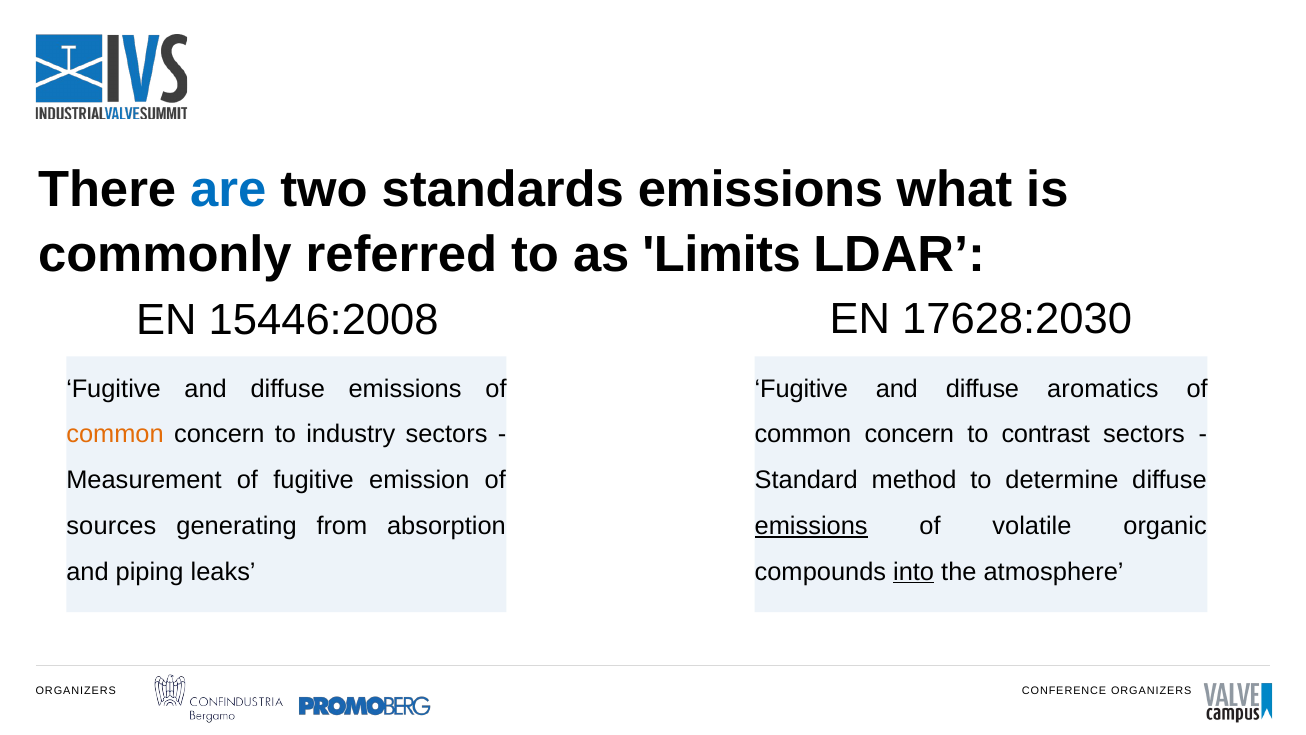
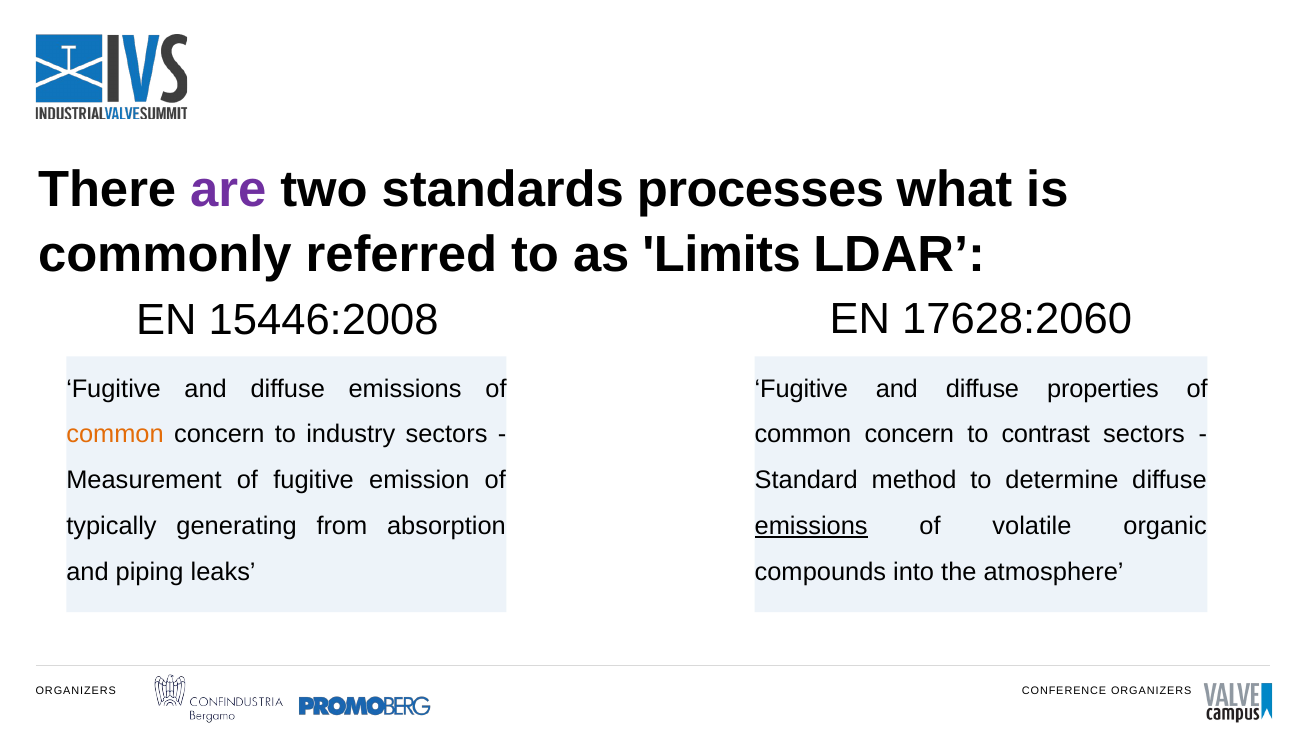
are colour: blue -> purple (228, 189)
standards emissions: emissions -> processes (761, 189)
17628:2030: 17628:2030 -> 17628:2060 (1017, 319)
aromatics: aromatics -> properties (1103, 389)
sources: sources -> typically (111, 526)
into underline: present -> none (914, 571)
